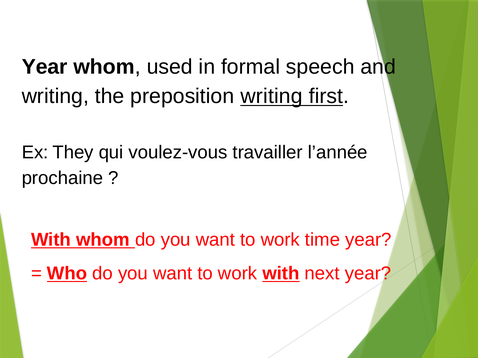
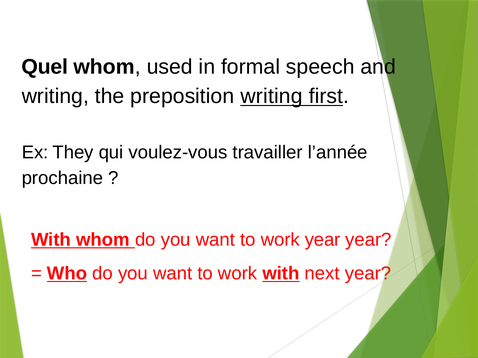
Year: Year -> Quel (45, 67)
work time: time -> year (323, 240)
